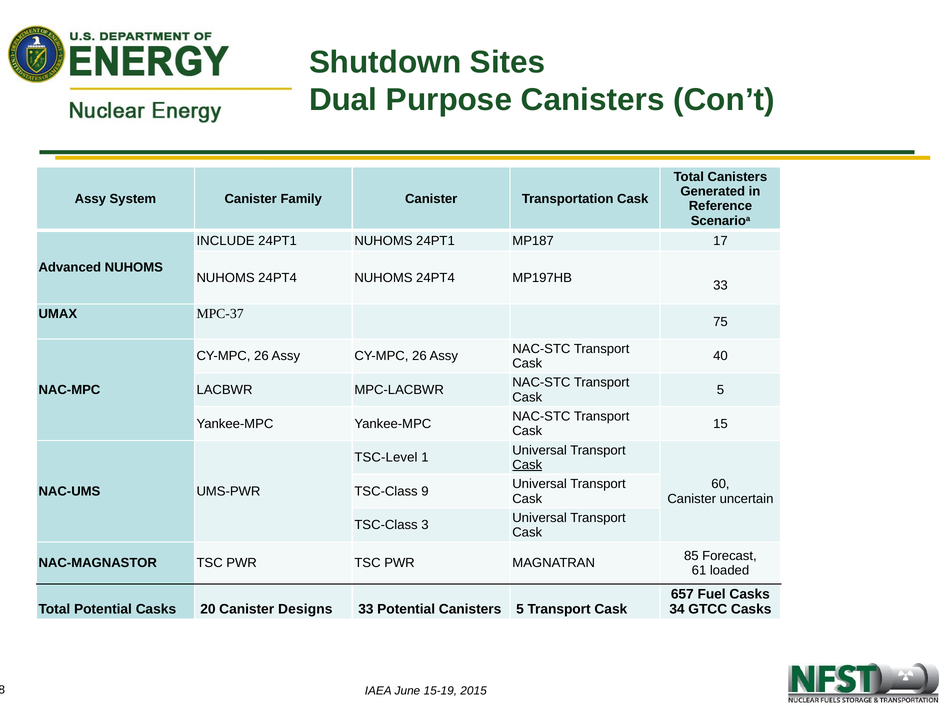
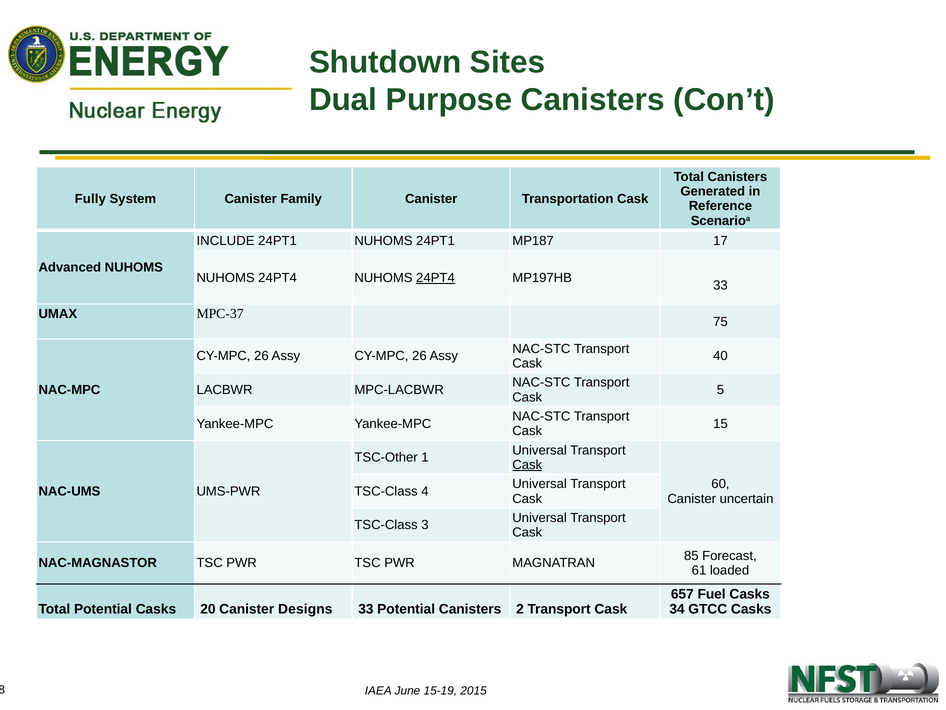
Assy: Assy -> Fully (90, 199)
24PT4 underline: none -> present (435, 278)
TSC-Level: TSC-Level -> TSC-Other (386, 457)
9: 9 -> 4 (425, 491)
Canisters 5: 5 -> 2 (520, 609)
